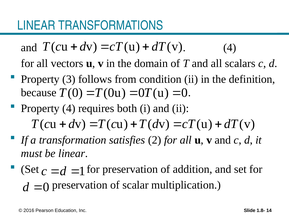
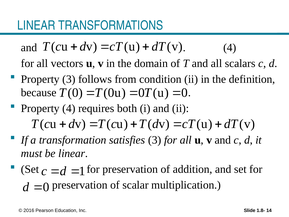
satisfies 2: 2 -> 3 (155, 140)
